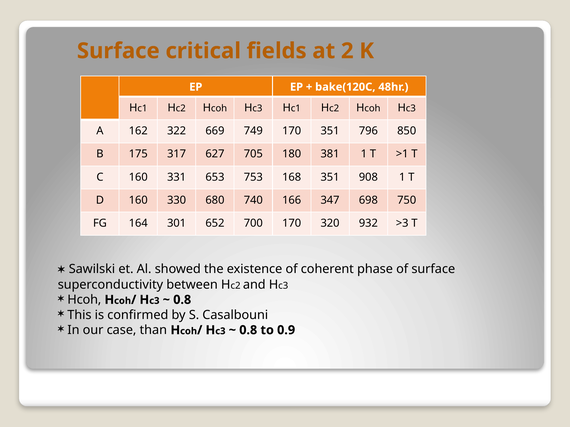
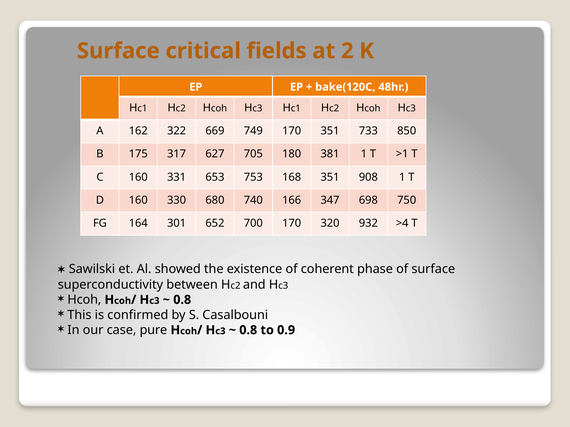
796: 796 -> 733 (368, 131)
>3: >3 -> >4 (402, 223)
than: than -> pure (153, 330)
